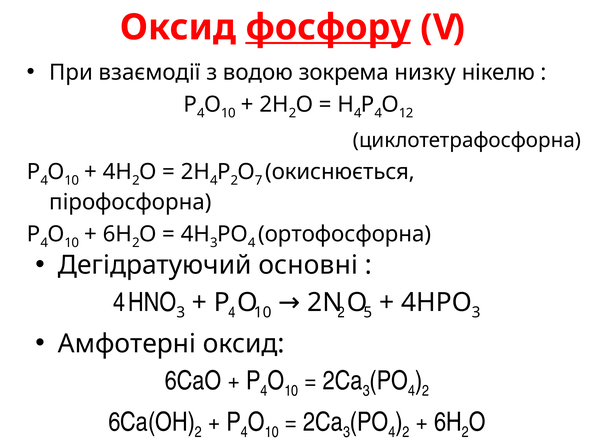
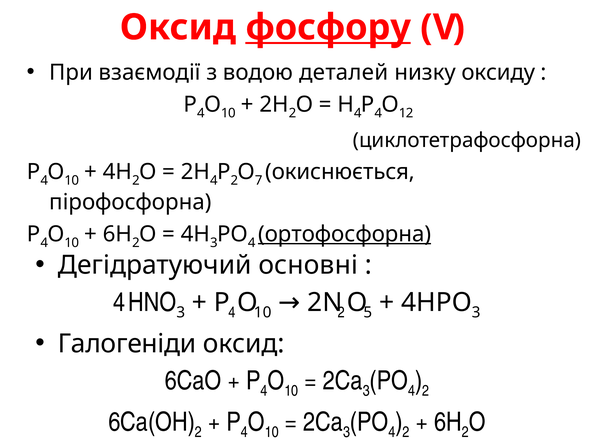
зокрема: зокрема -> деталей (344, 72)
нікелю: нікелю -> оксиду (498, 72)
ортофосфорна underline: none -> present (345, 234)
Амфотерні: Амфотерні -> Галогеніди (127, 343)
